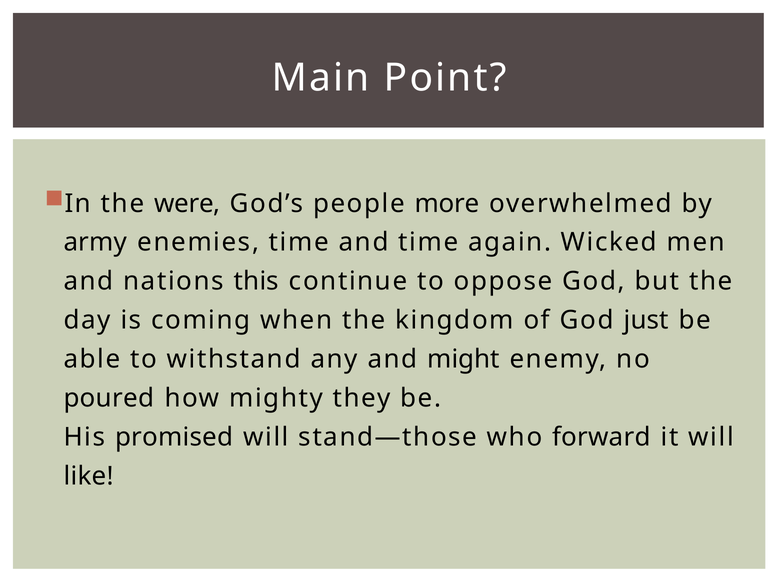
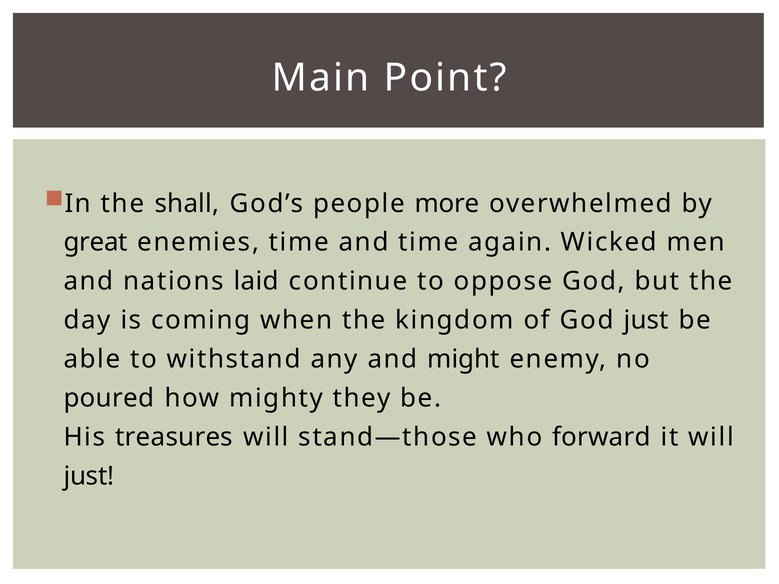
were: were -> shall (187, 204)
army: army -> great (96, 243)
this: this -> laid (256, 281)
promised: promised -> treasures (174, 437)
like: like -> just (89, 476)
